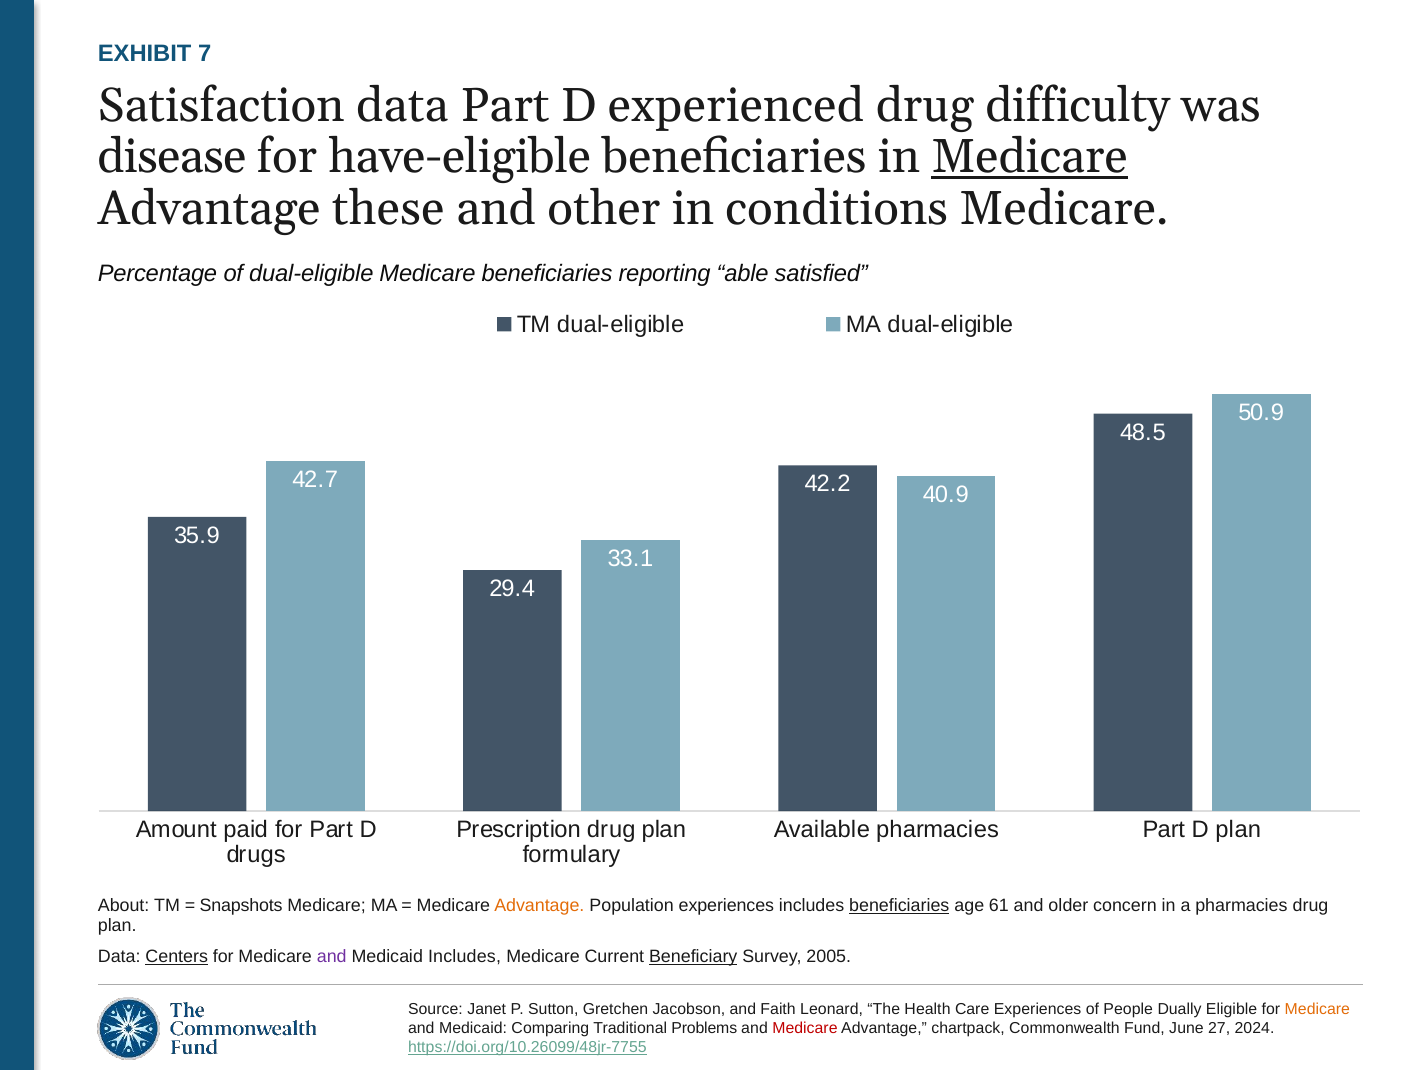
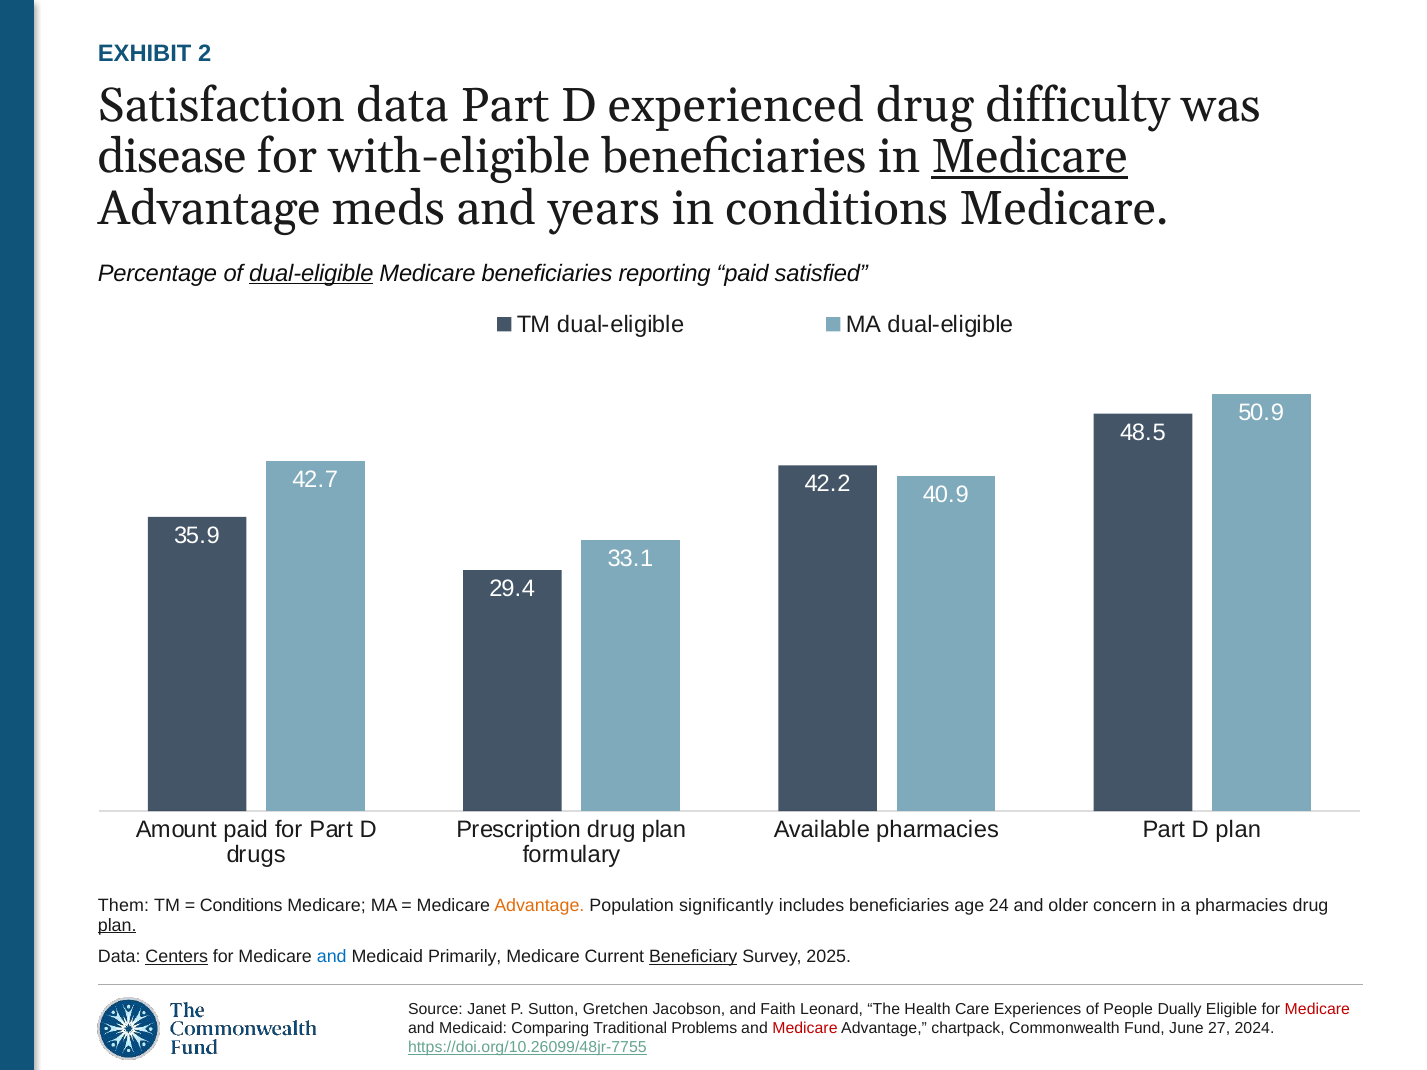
7: 7 -> 2 (205, 54)
have-eligible: have-eligible -> with-eligible (459, 157)
these: these -> meds (388, 208)
other: other -> years (604, 208)
dual-eligible underline: none -> present (311, 274)
reporting able: able -> paid (743, 274)
About: About -> Them (124, 906)
Snapshots: Snapshots -> Conditions (241, 906)
Population experiences: experiences -> significantly (726, 906)
beneficiaries underline: present -> none (899, 906)
61: 61 -> 24 (999, 906)
plan underline: none -> present (117, 925)
and colour: purple -> blue (332, 957)
Medicaid Includes: Includes -> Primarily (465, 957)
2005: 2005 -> 2025 (829, 957)
Medicare colour: orange -> red (1317, 1010)
